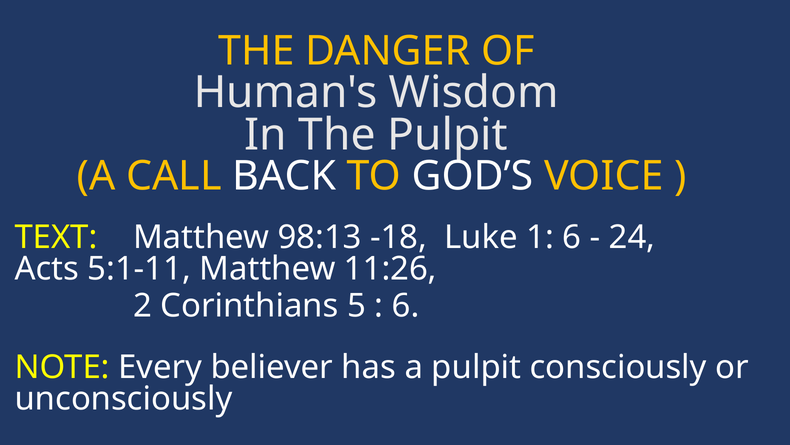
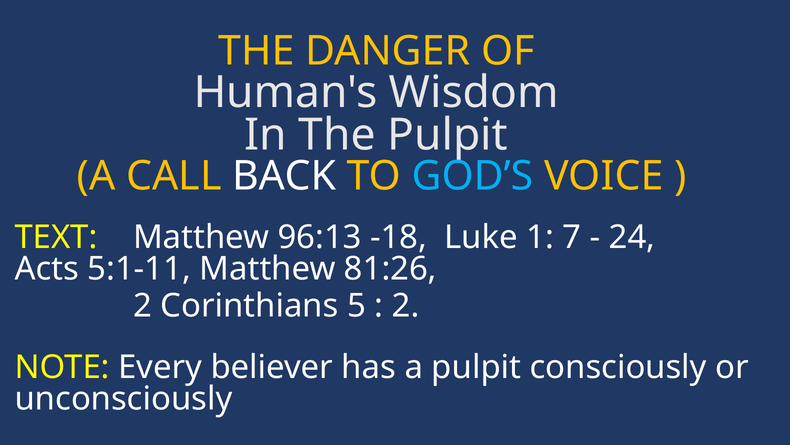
GOD’S colour: white -> light blue (473, 176)
98:13: 98:13 -> 96:13 (320, 237)
1 6: 6 -> 7 (572, 237)
11:26: 11:26 -> 81:26 (390, 269)
6: 6 -> 2 (406, 305)
